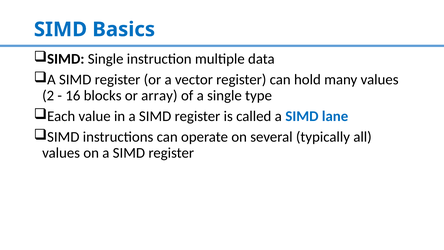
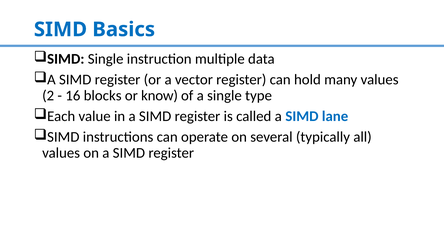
array: array -> know (160, 96)
